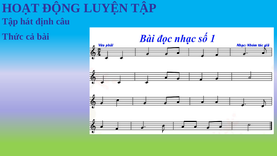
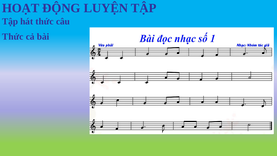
hát định: định -> thức (45, 22)
